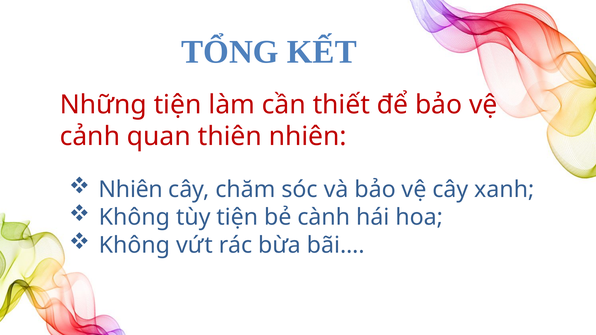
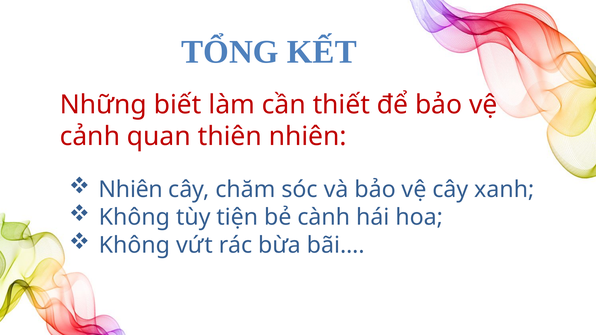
Những tiện: tiện -> biết (178, 105)
